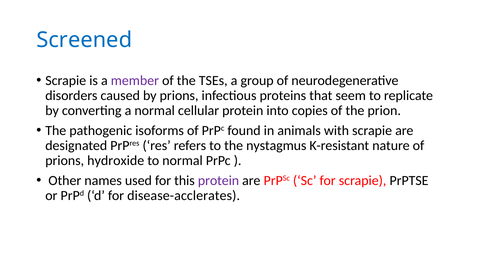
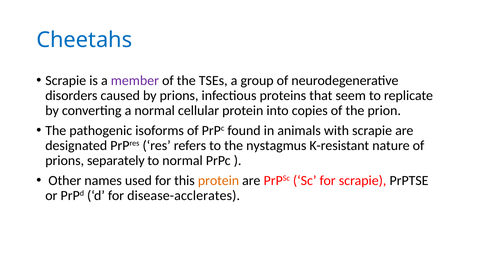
Screened: Screened -> Cheetahs (84, 40)
hydroxide: hydroxide -> separately (116, 161)
protein colour: purple -> orange (219, 181)
